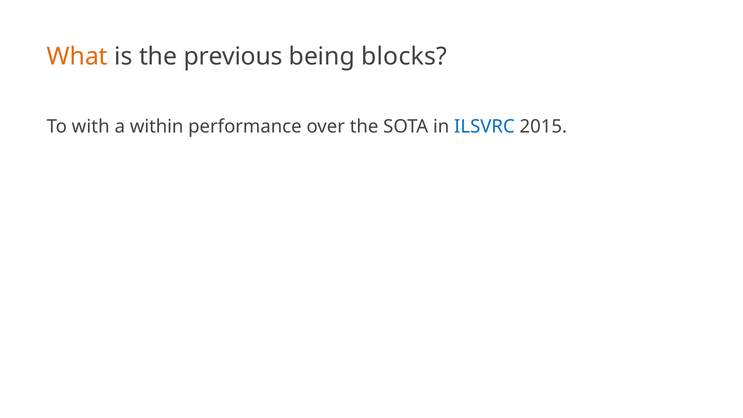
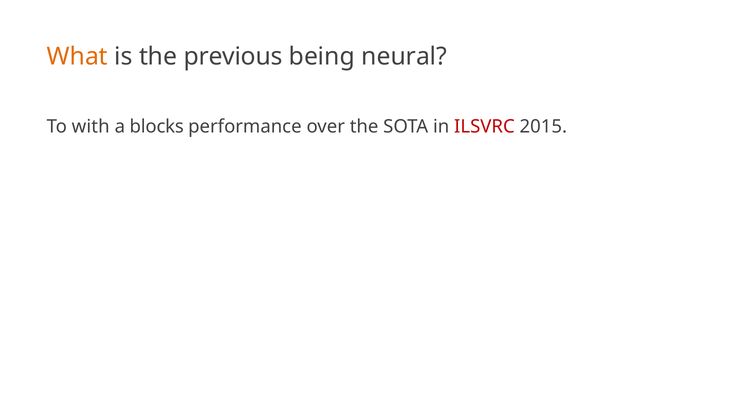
blocks: blocks -> neural (404, 56)
within: within -> blocks (157, 126)
ILSVRC colour: blue -> red (484, 126)
